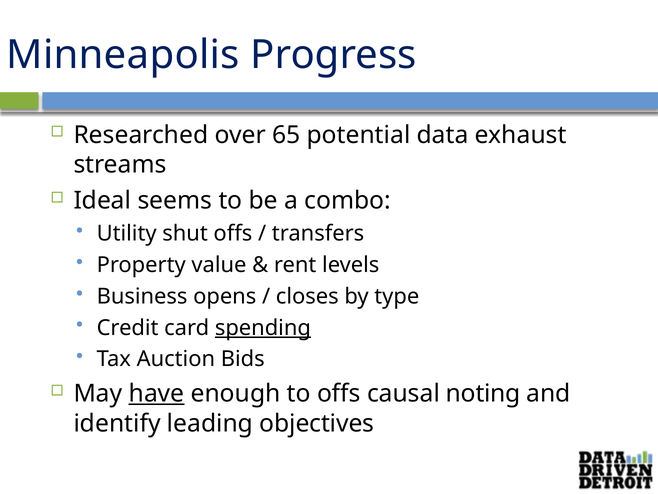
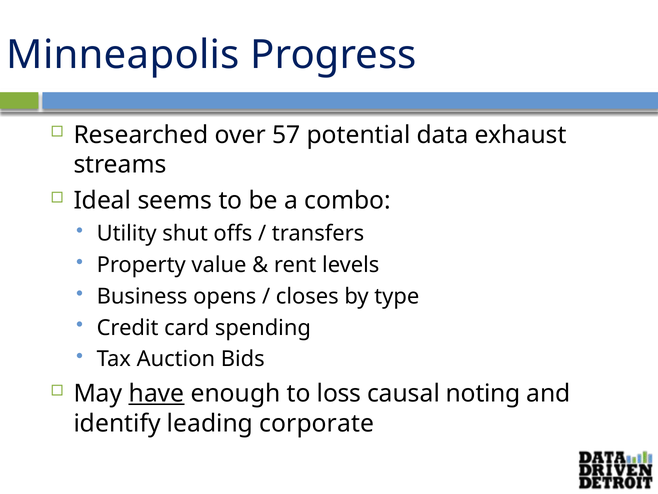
65: 65 -> 57 (286, 135)
spending underline: present -> none (263, 327)
to offs: offs -> loss (339, 393)
objectives: objectives -> corporate (317, 423)
